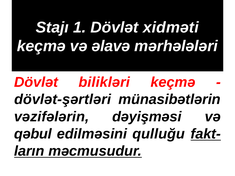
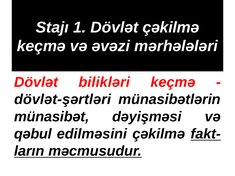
Dövlət xidməti: xidməti -> çəkilmə (171, 27)
əlavə: əlavə -> əvəzi (111, 46)
vəzifələrin: vəzifələrin -> münasibət (52, 117)
edilməsini qulluğu: qulluğu -> çəkilmə (159, 134)
